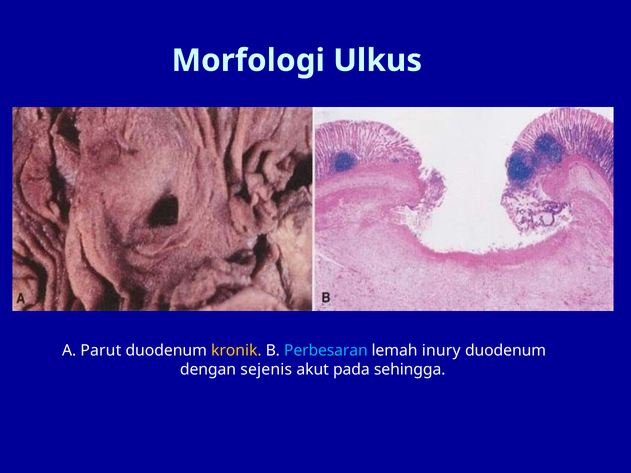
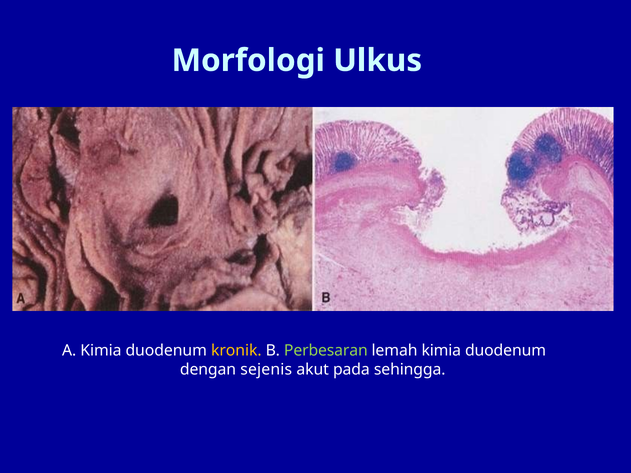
A Parut: Parut -> Kimia (101, 351)
Perbesaran colour: light blue -> light green (326, 351)
lemah inury: inury -> kimia (441, 351)
